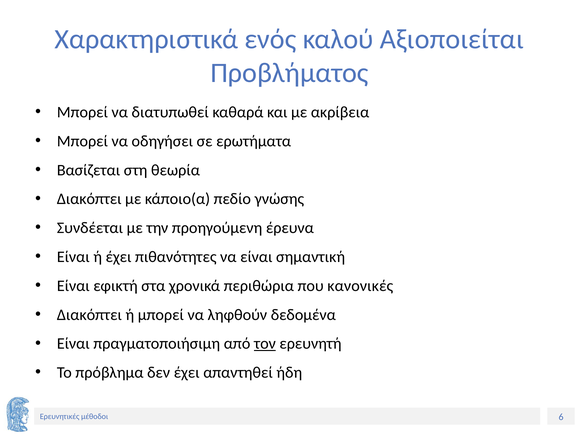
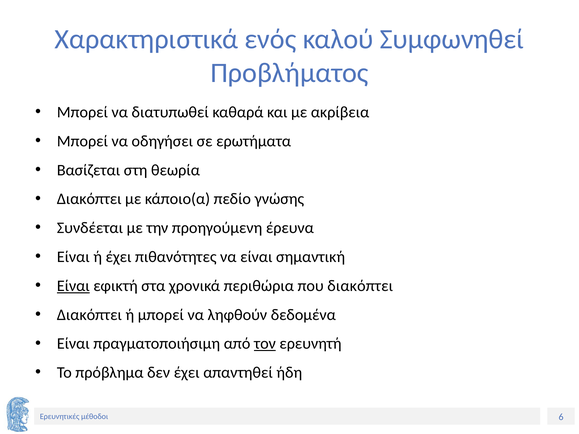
Αξιοποιείται: Αξιοποιείται -> Συμφωνηθεί (452, 39)
Είναι underline: none -> present (73, 286)
που κανονικές: κανονικές -> διακόπτει (360, 286)
